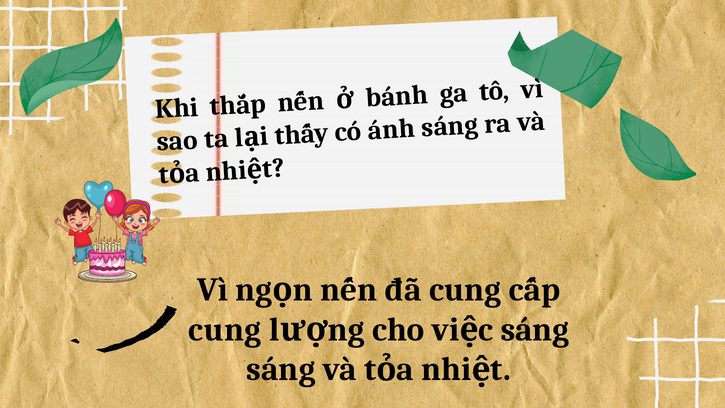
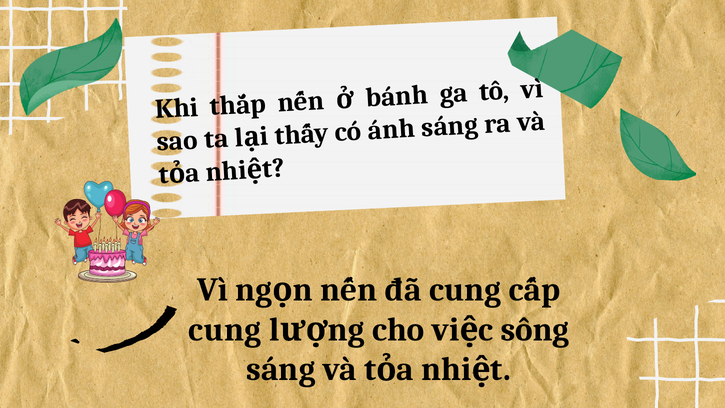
sáng: sáng -> sống (535, 329)
